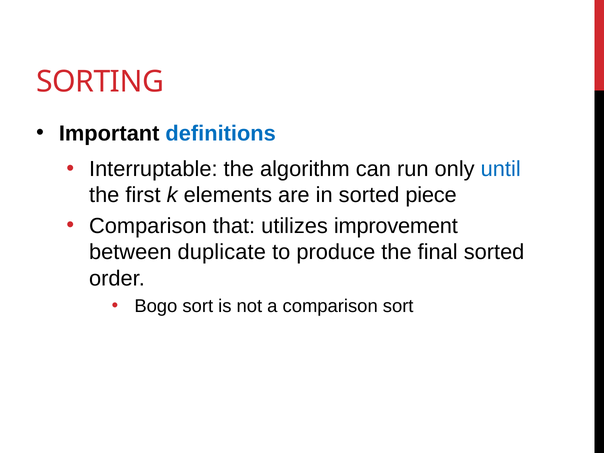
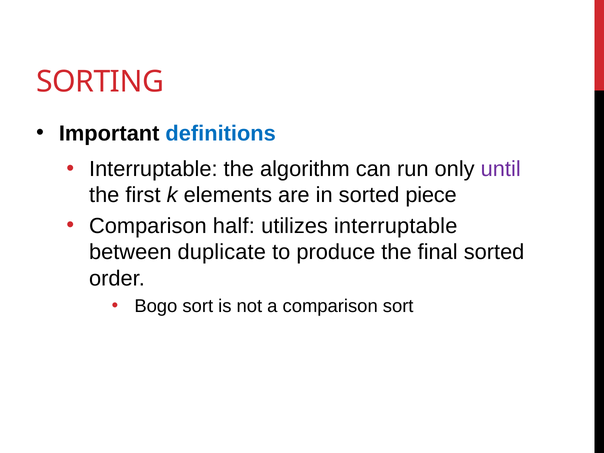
until colour: blue -> purple (501, 169)
that: that -> half (234, 226)
utilizes improvement: improvement -> interruptable (396, 226)
